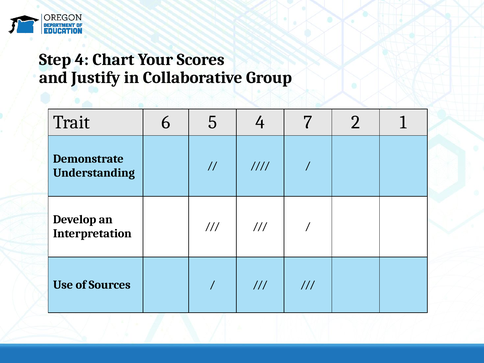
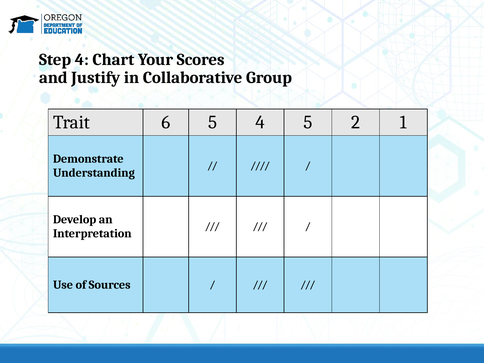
4 7: 7 -> 5 (308, 122)
